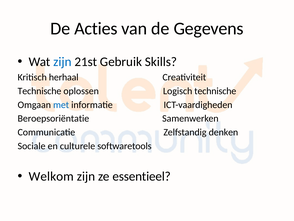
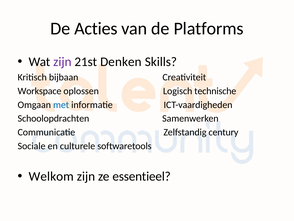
Gegevens: Gegevens -> Platforms (209, 28)
zijn colour: blue -> purple (62, 62)
Gebruik: Gebruik -> Denken (121, 62)
herhaal: herhaal -> bijbaan (64, 77)
Technische: Technische -> Workspace (39, 91)
Beroepsoriëntatie: Beroepsoriëntatie -> Schoolopdrachten (53, 118)
denken: denken -> century (223, 132)
